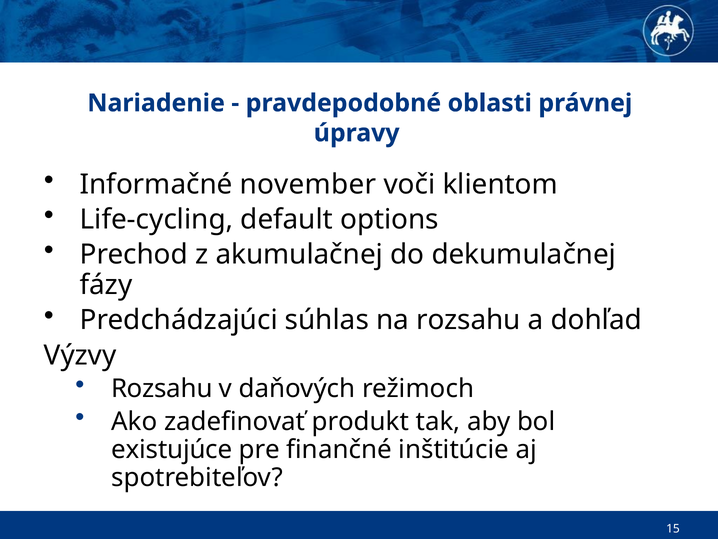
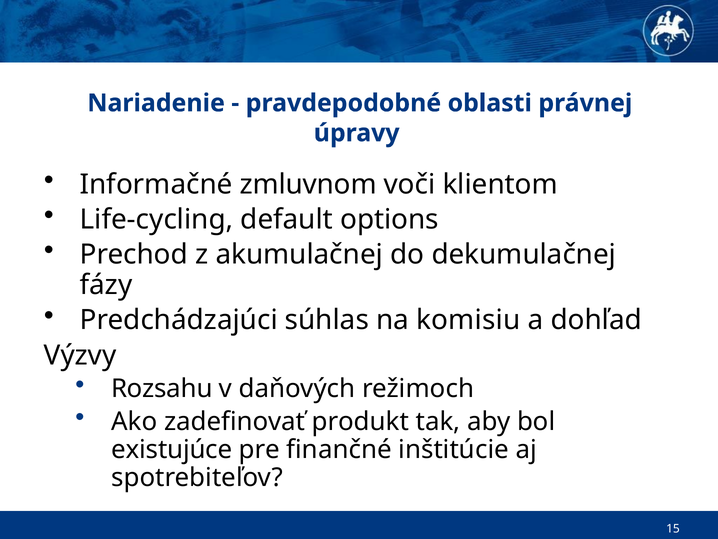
november: november -> zmluvnom (308, 184)
na rozsahu: rozsahu -> komisiu (468, 320)
